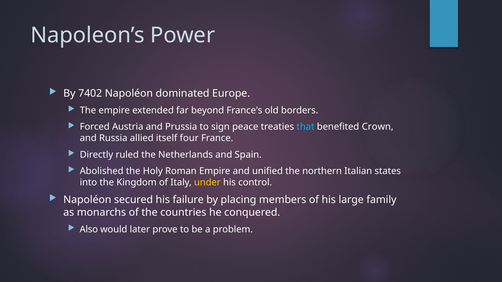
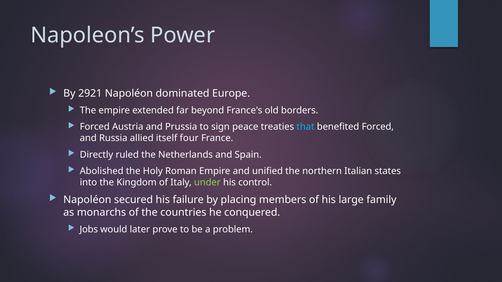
7402: 7402 -> 2921 (90, 93)
benefited Crown: Crown -> Forced (378, 127)
under colour: yellow -> light green (207, 183)
Also: Also -> Jobs (89, 230)
